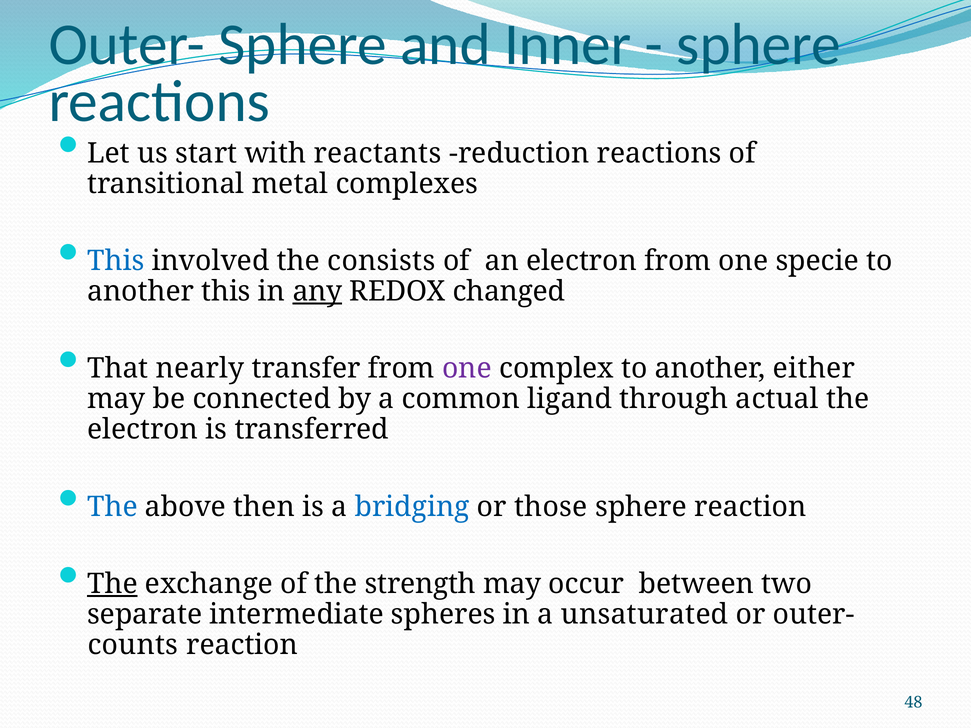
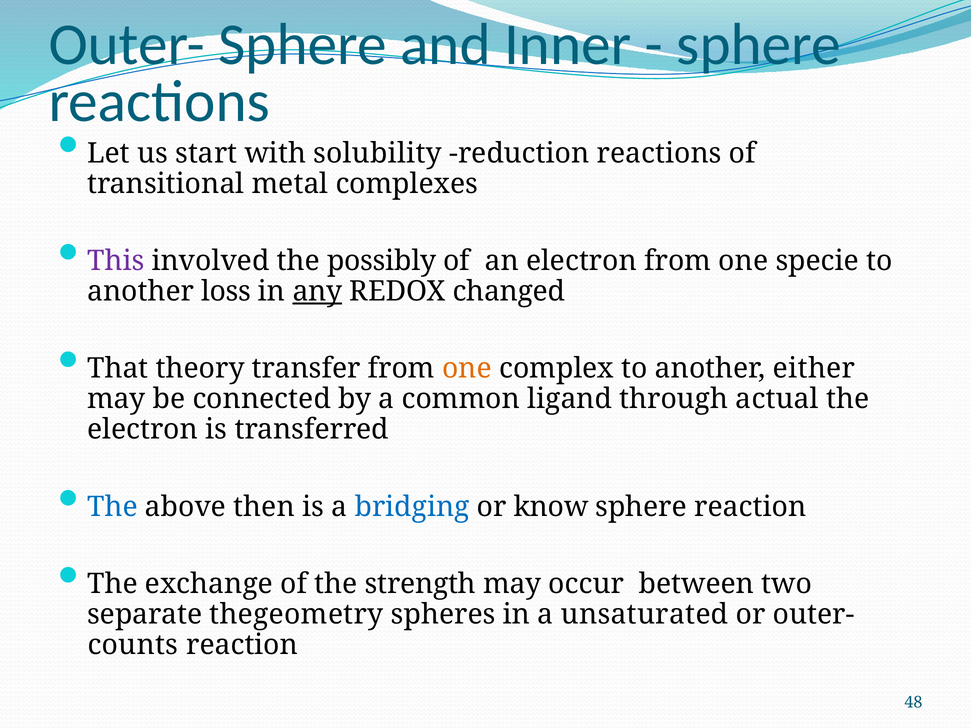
reactants: reactants -> solubility (378, 153)
This colour: blue -> purple (116, 261)
consists: consists -> possibly (382, 261)
another this: this -> loss (226, 292)
nearly: nearly -> theory (200, 369)
one colour: purple -> orange (467, 369)
those: those -> know (551, 507)
The underline: present -> none (112, 584)
intermediate: intermediate -> thegeometry (296, 615)
